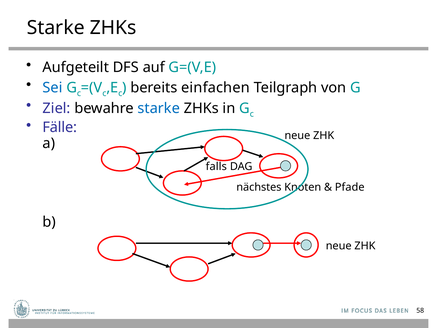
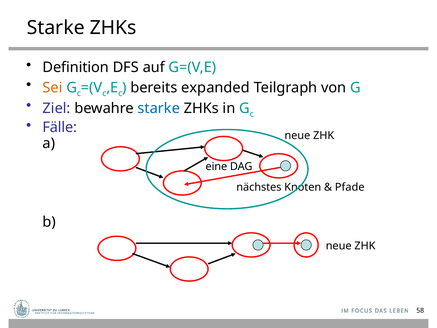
Aufgeteilt: Aufgeteilt -> Definition (76, 67)
Sei colour: blue -> orange (53, 88)
einfachen: einfachen -> expanded (216, 88)
falls: falls -> eine (216, 166)
